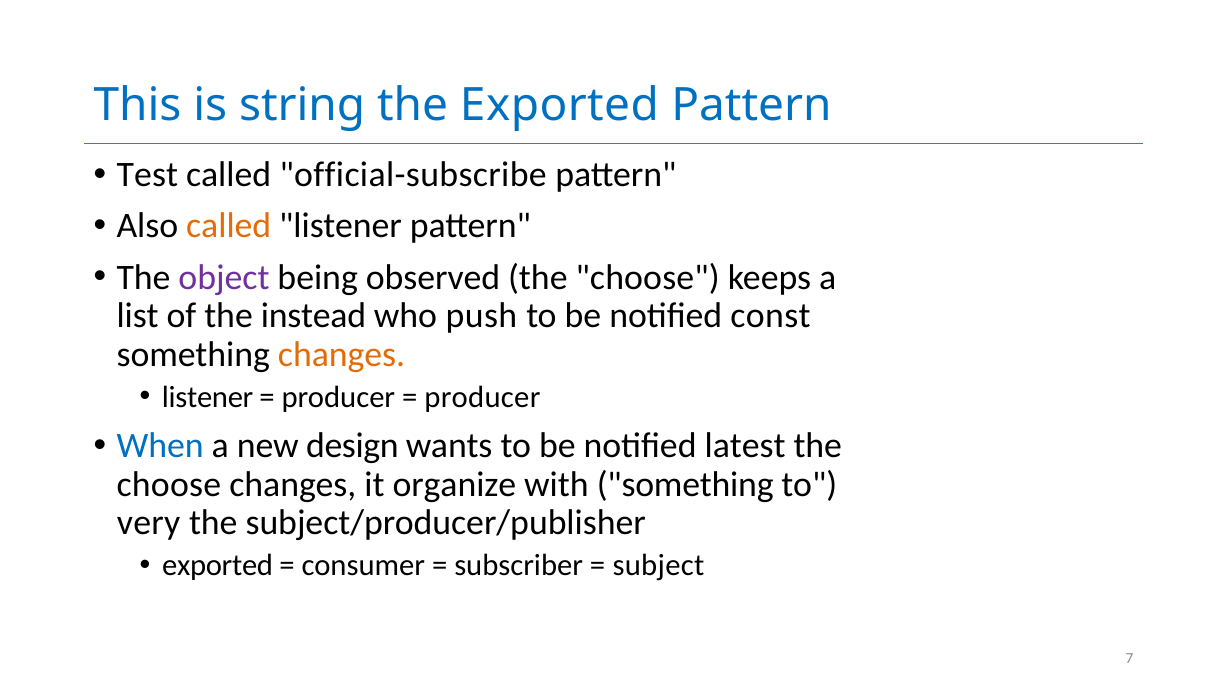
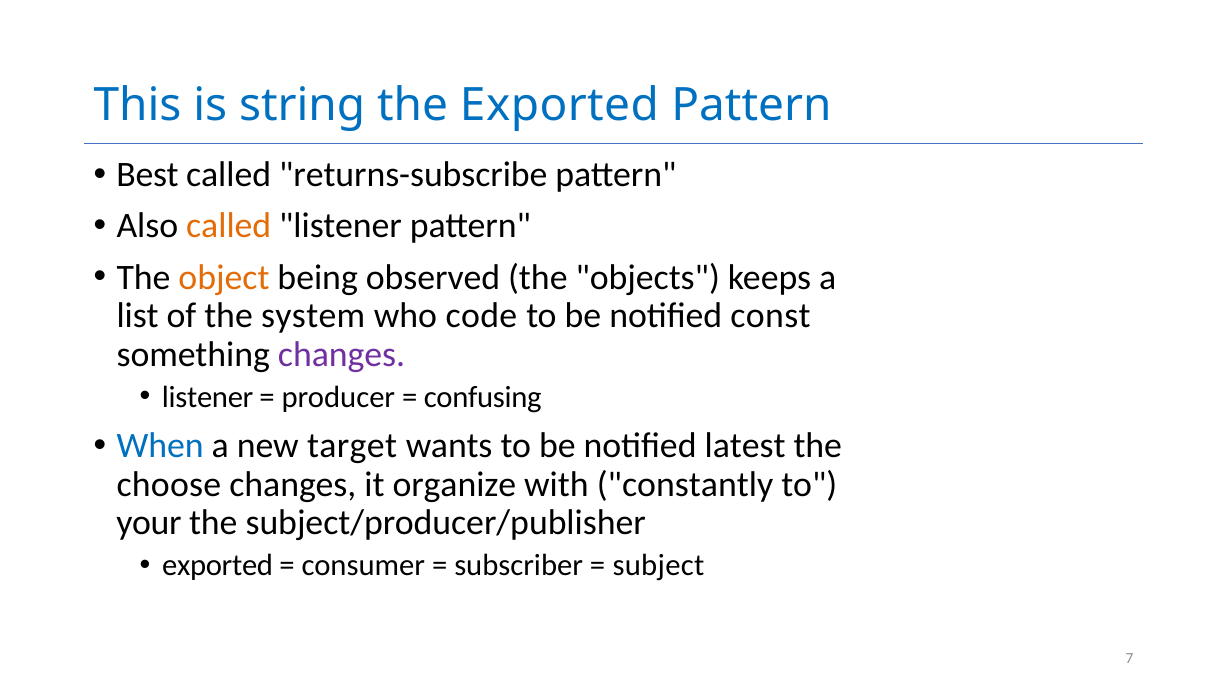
Test: Test -> Best (148, 175)
official-subscribe: official-subscribe -> returns-subscribe (413, 175)
object colour: purple -> orange (224, 278)
observed the choose: choose -> objects (648, 278)
instead: instead -> system (313, 316)
push: push -> code (481, 316)
changes colour: orange -> purple (342, 355)
producer: producer -> confusing (483, 397)
design: design -> target (352, 446)
with something: something -> constantly (685, 485)
very: very -> your (149, 523)
